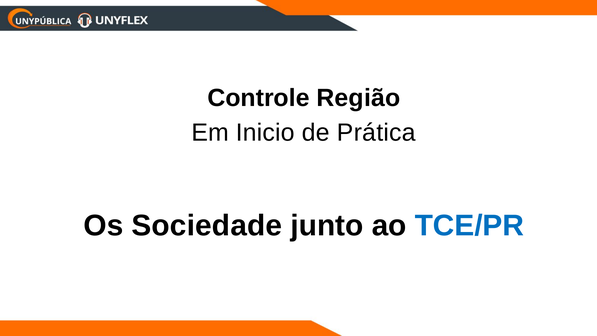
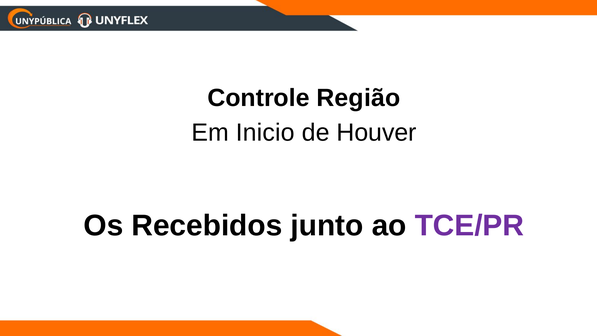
Prática: Prática -> Houver (377, 133)
Sociedade: Sociedade -> Recebidos (207, 225)
TCE/PR colour: blue -> purple (469, 225)
